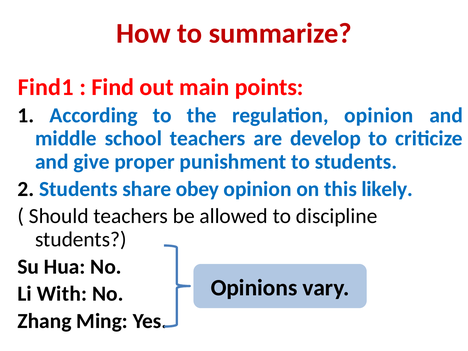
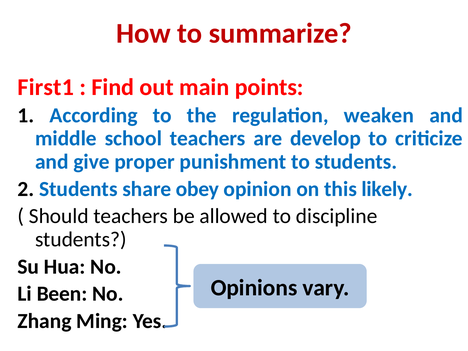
Find1: Find1 -> First1 (46, 87)
regulation opinion: opinion -> weaken (379, 115)
With: With -> Been (62, 294)
